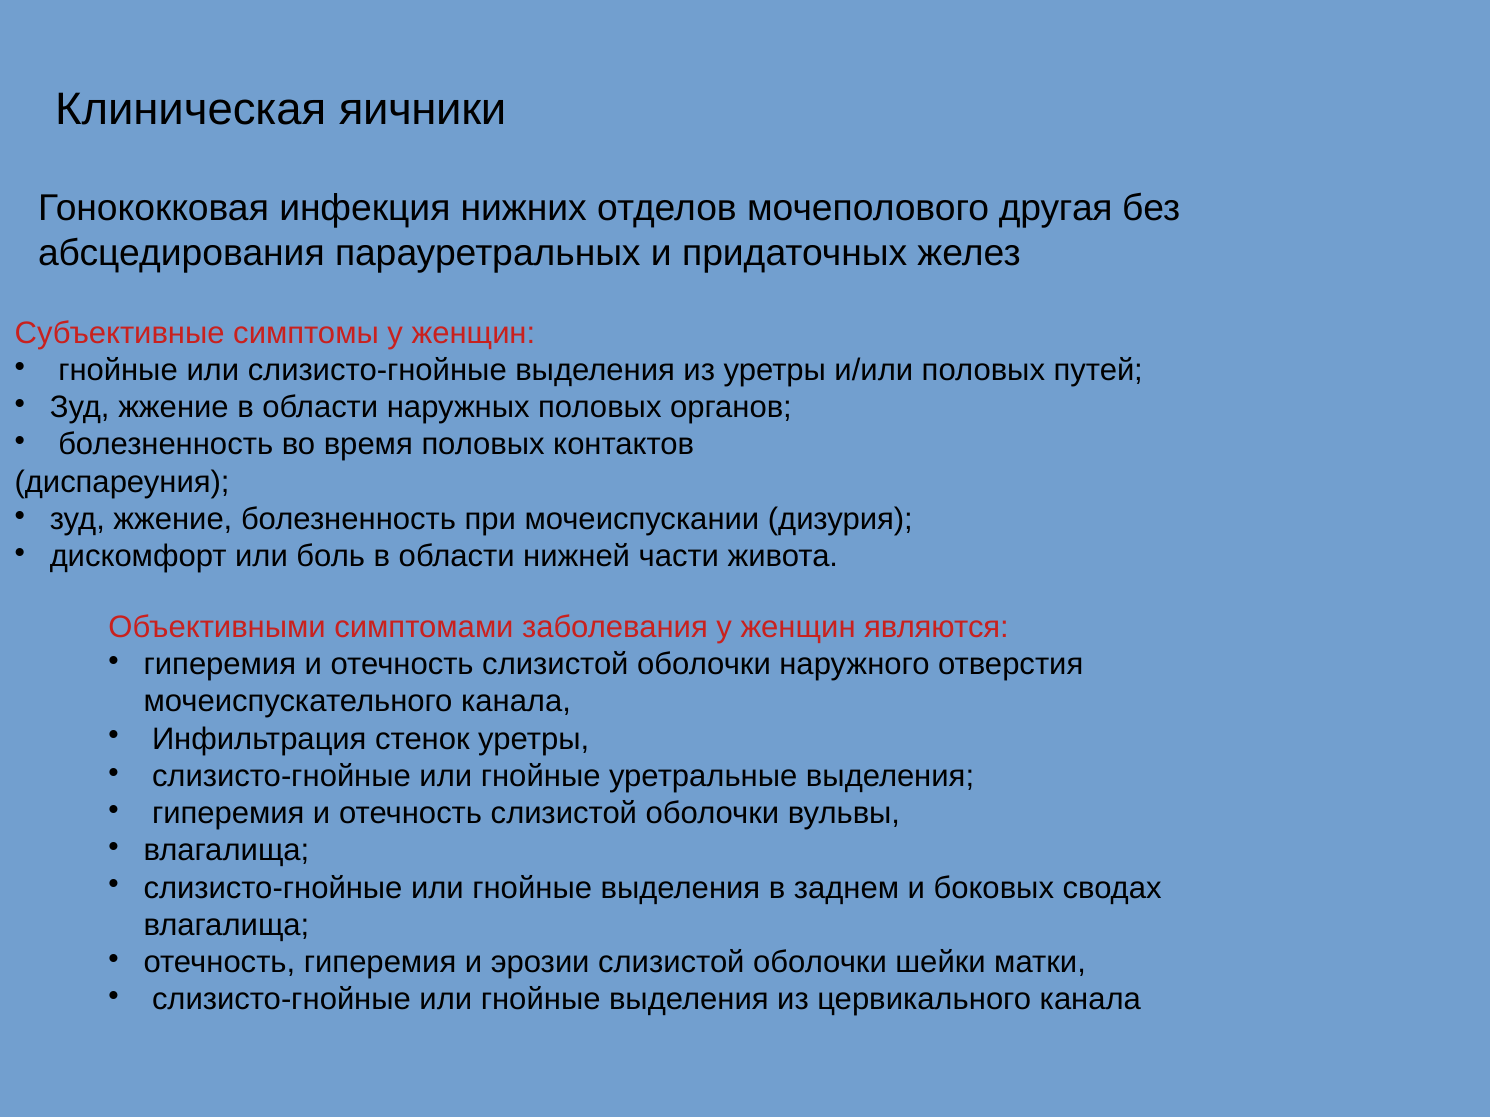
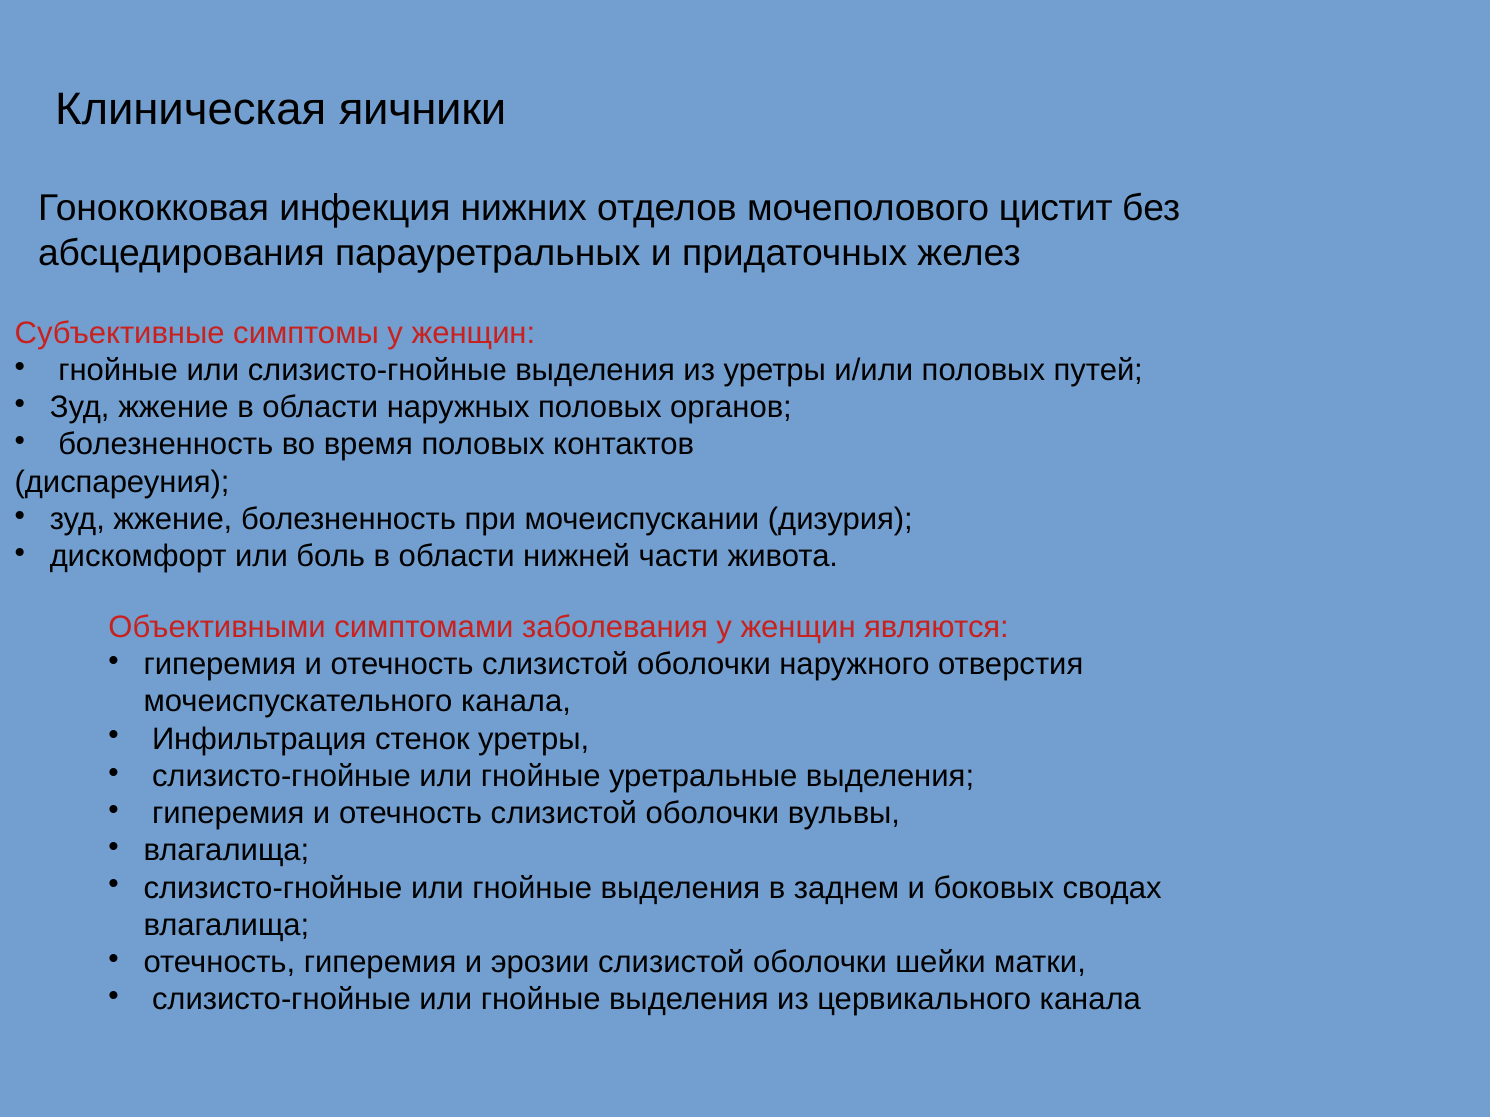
другая: другая -> цистит (1056, 208)
